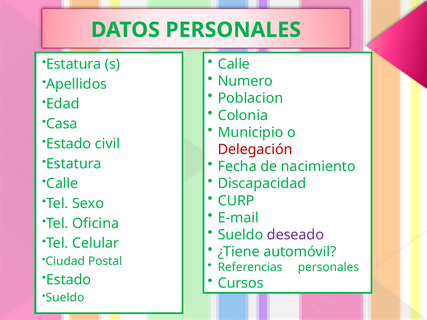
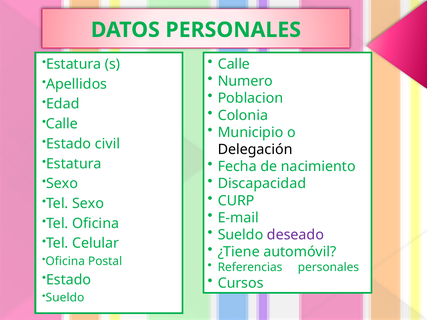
Casa: Casa -> Calle (62, 124)
Delegación colour: red -> black (255, 150)
Calle: Calle -> Sexo (62, 184)
Ciudad: Ciudad -> Oficina (65, 261)
